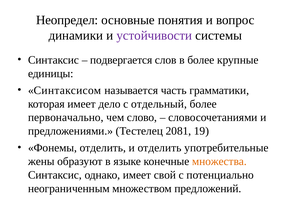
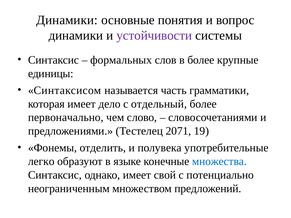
Неопредел: Неопредел -> Динамики (67, 20)
подвергается: подвергается -> формальных (121, 60)
2081: 2081 -> 2071 (178, 131)
и отделить: отделить -> полувека (160, 148)
жены: жены -> легко (41, 162)
множества colour: orange -> blue (219, 162)
